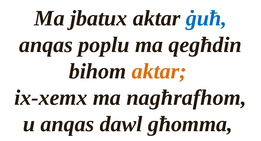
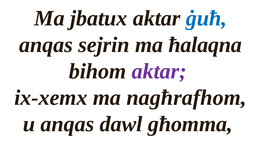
poplu: poplu -> sejrin (104, 45)
qegħdin: qegħdin -> ħalaqna (205, 45)
aktar colour: orange -> purple (159, 71)
